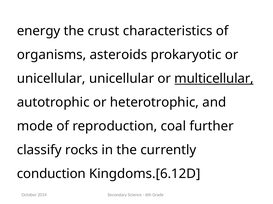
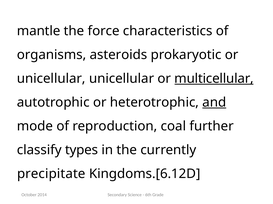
energy: energy -> mantle (39, 31)
crust: crust -> force (104, 31)
and underline: none -> present (214, 103)
rocks: rocks -> types (82, 150)
conduction: conduction -> precipitate (51, 174)
